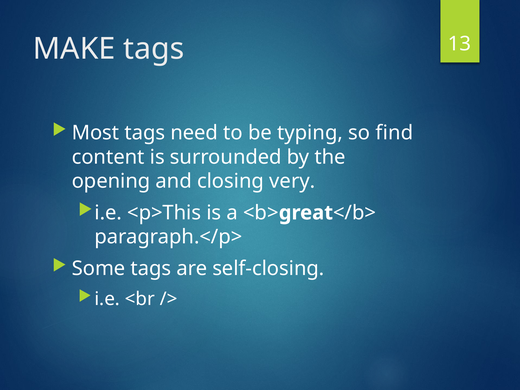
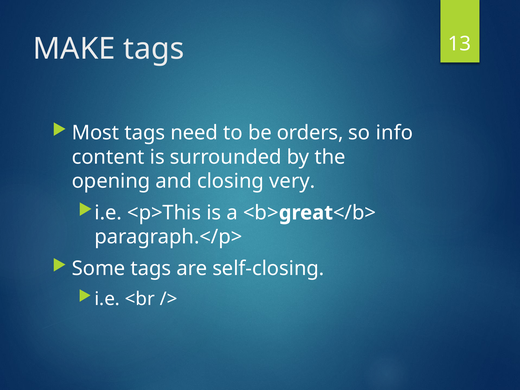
typing: typing -> orders (310, 133)
find: find -> info (394, 133)
